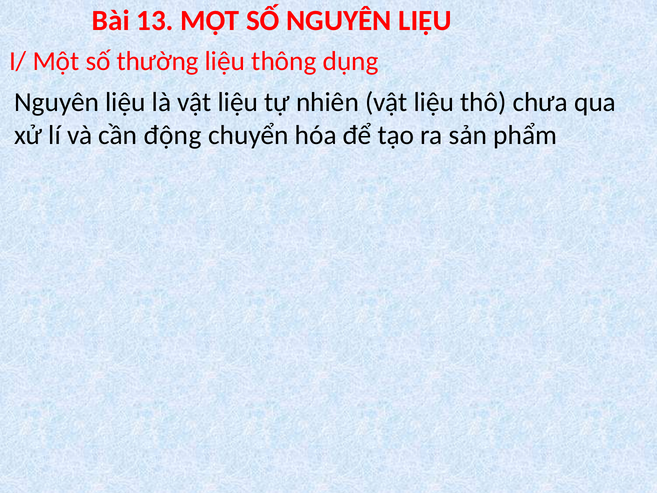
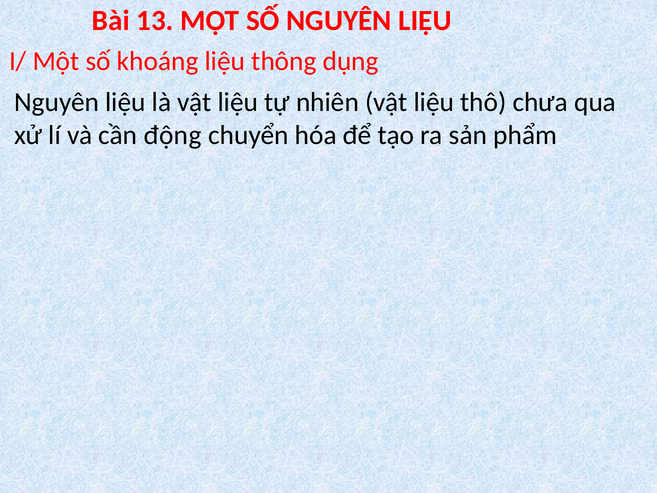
thường: thường -> khoáng (158, 61)
